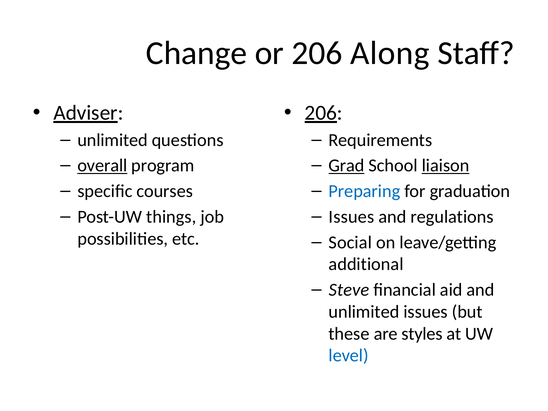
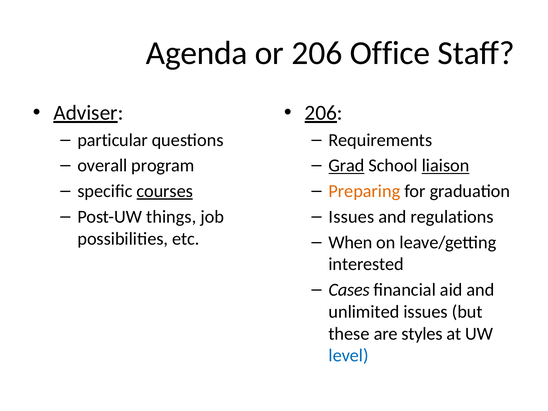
Change: Change -> Agenda (197, 53)
Along: Along -> Office (390, 53)
unlimited: unlimited -> particular (113, 140)
overall underline: present -> none (102, 166)
courses underline: none -> present (165, 191)
Preparing colour: blue -> orange (364, 191)
Social: Social -> When (350, 242)
additional: additional -> interested (366, 264)
Steve: Steve -> Cases (349, 290)
